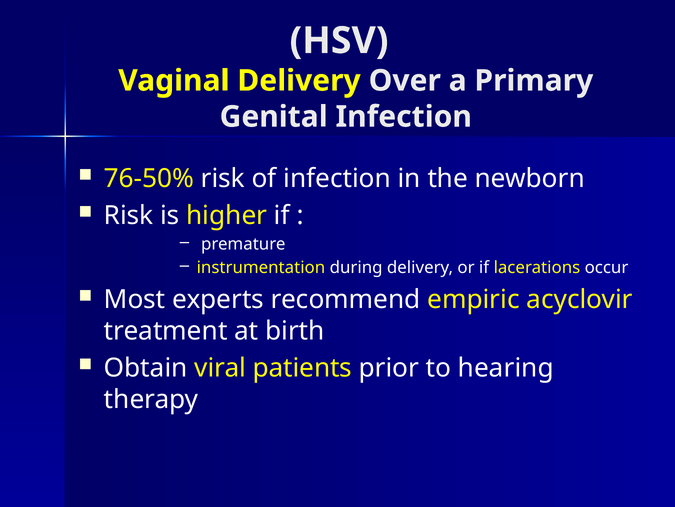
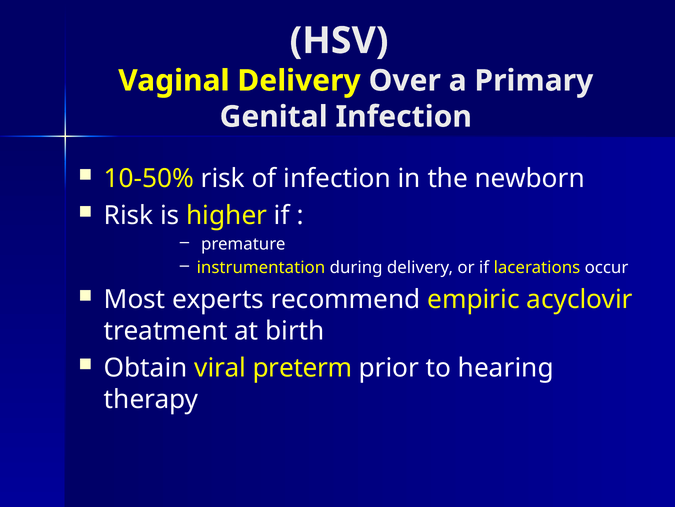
76-50%: 76-50% -> 10-50% (149, 179)
patients: patients -> preterm (303, 368)
